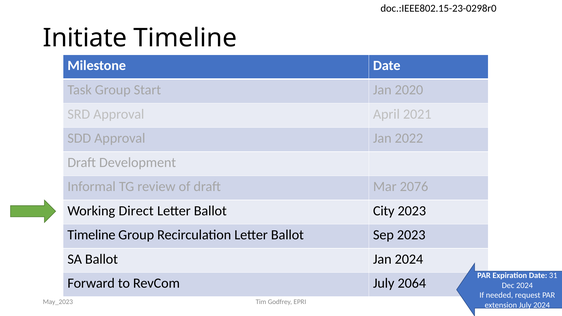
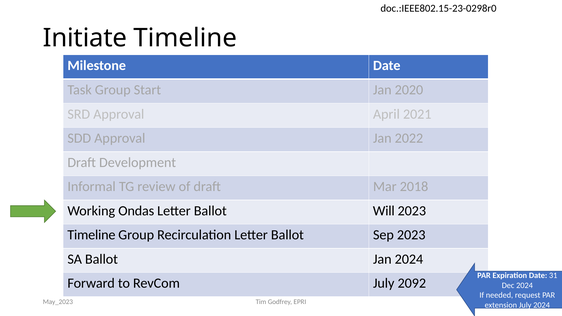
2076: 2076 -> 2018 (414, 187)
Direct: Direct -> Ondas (136, 211)
City: City -> Will (384, 211)
2064: 2064 -> 2092 (412, 283)
